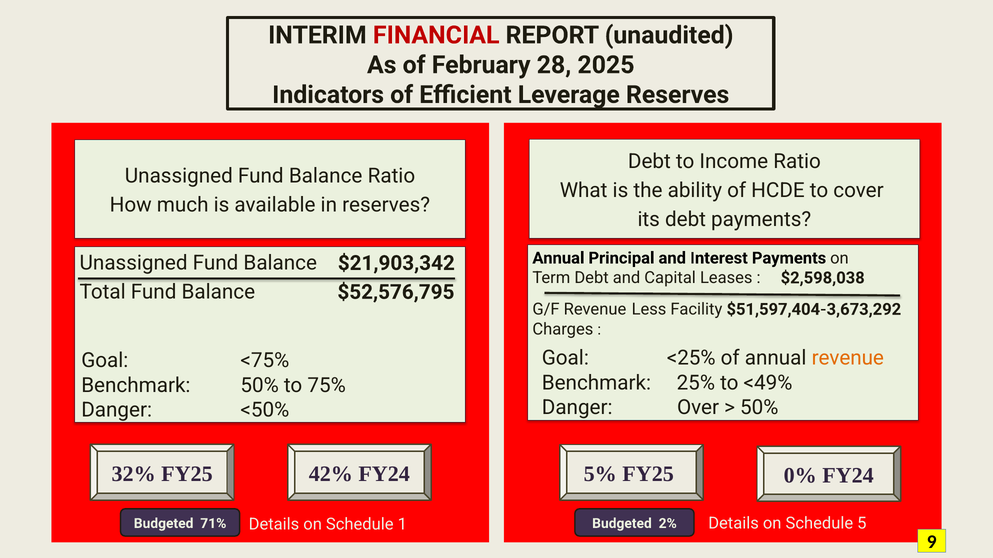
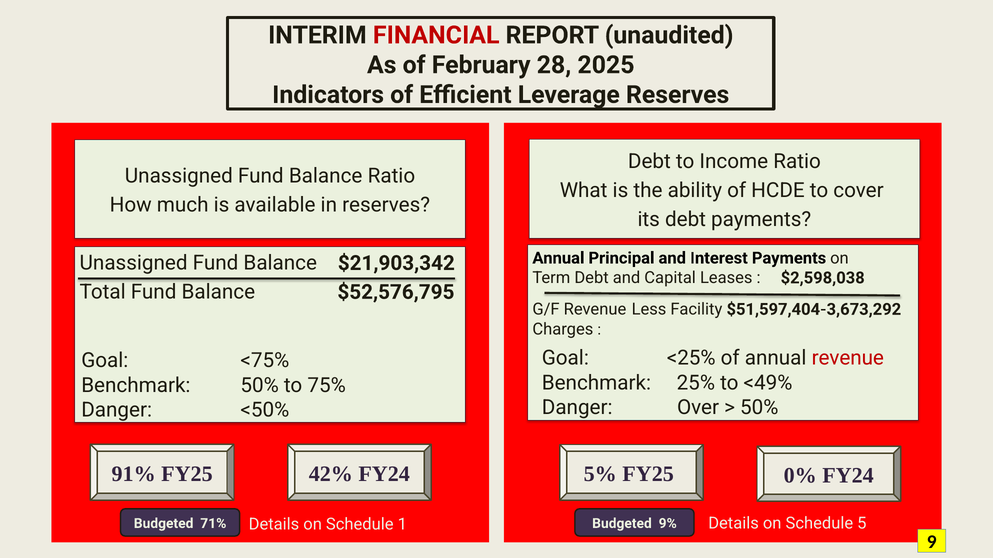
revenue colour: orange -> red (848, 358)
32%: 32% -> 91% (134, 474)
2%: 2% -> 9% (668, 524)
